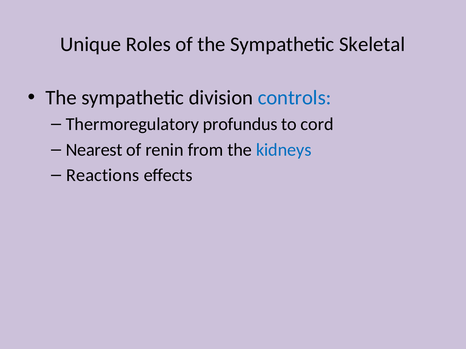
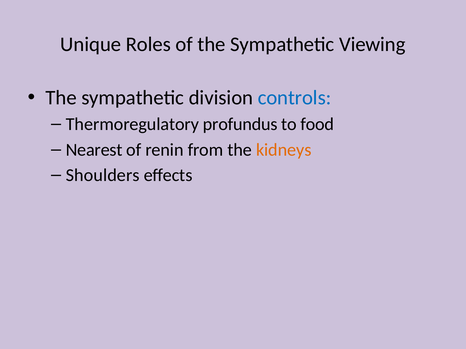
Skeletal: Skeletal -> Viewing (372, 45)
cord: cord -> food (317, 125)
kidneys colour: blue -> orange (284, 150)
Reactions: Reactions -> Shoulders (103, 175)
